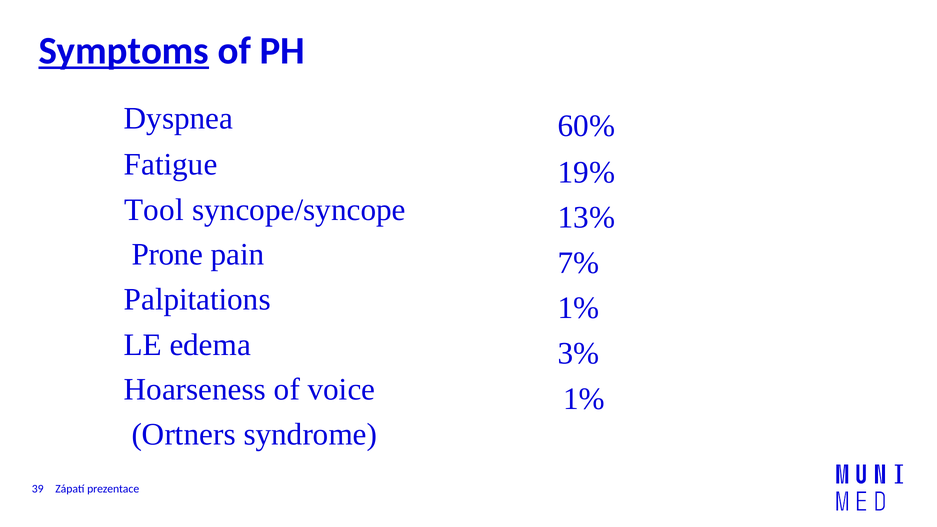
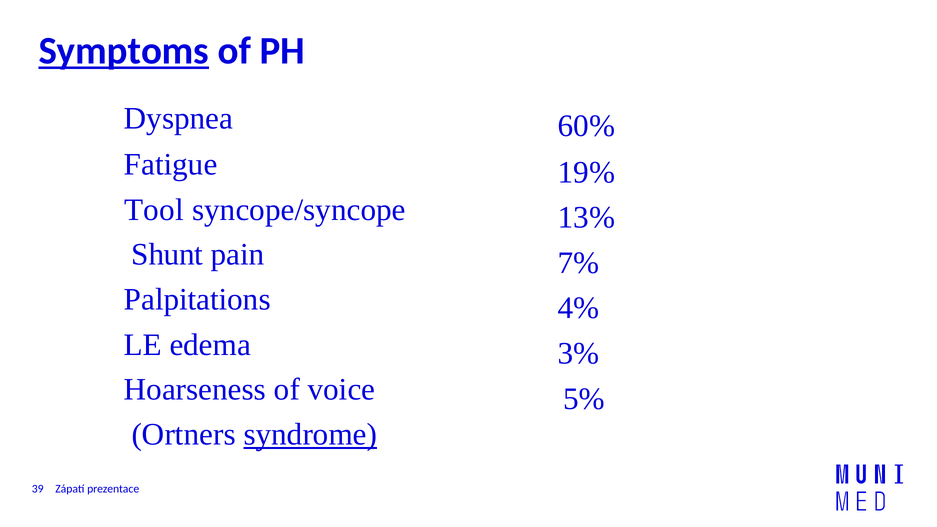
Prone: Prone -> Shunt (167, 255)
1%: 1% -> 4% (579, 308)
1%: 1% -> 5% (584, 399)
syndrome underline: none -> present (310, 435)
